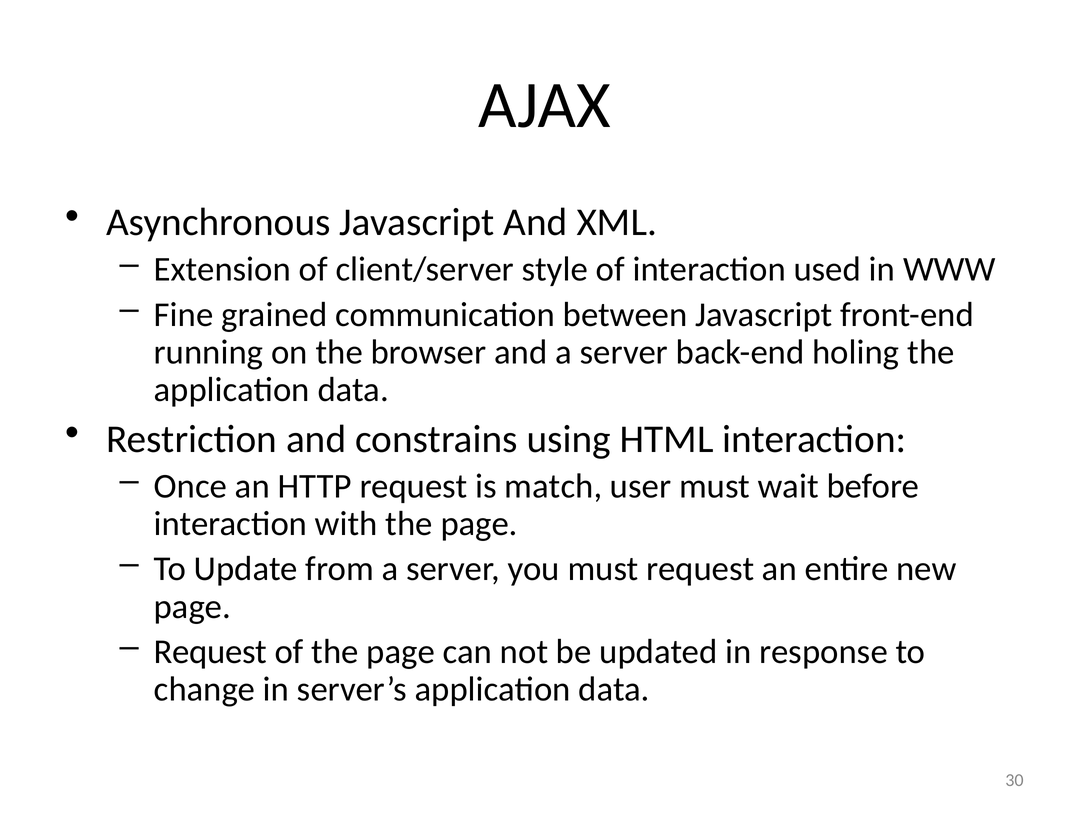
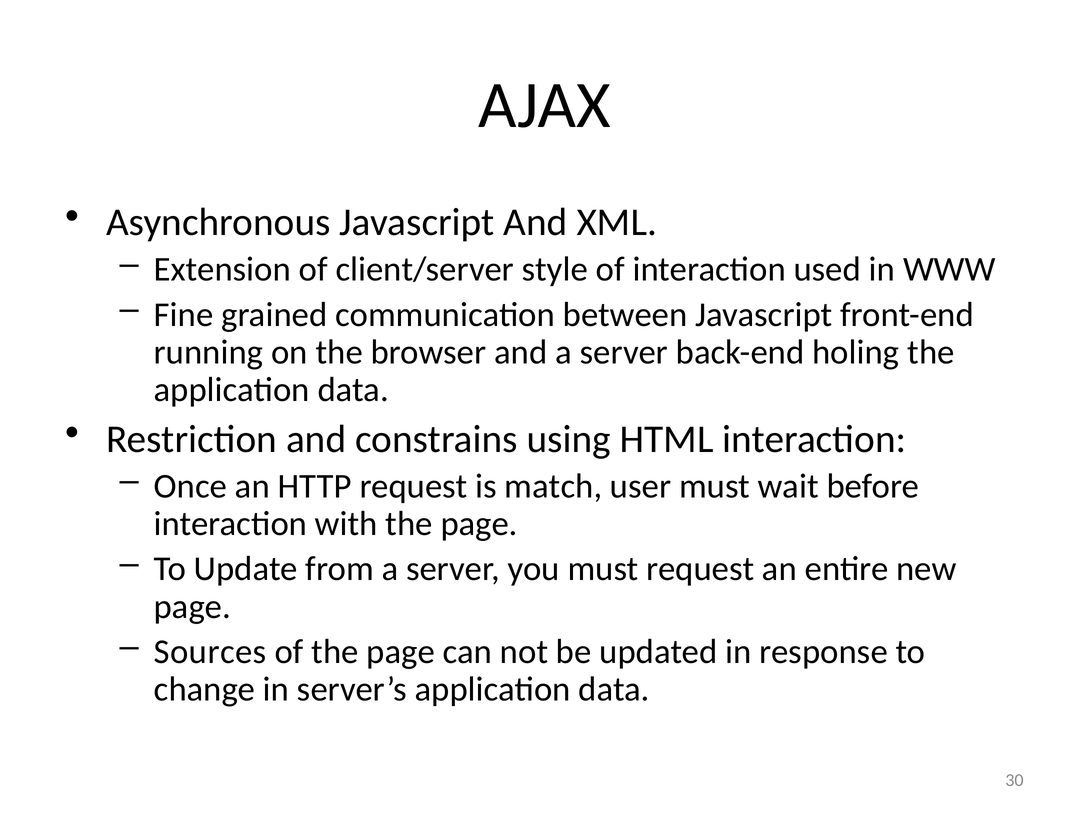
Request: Request -> Sources (210, 652)
